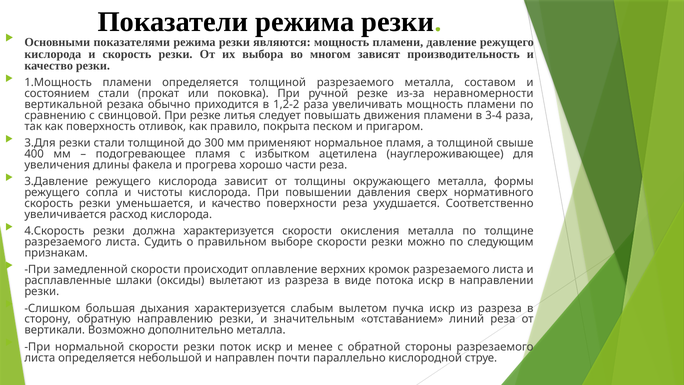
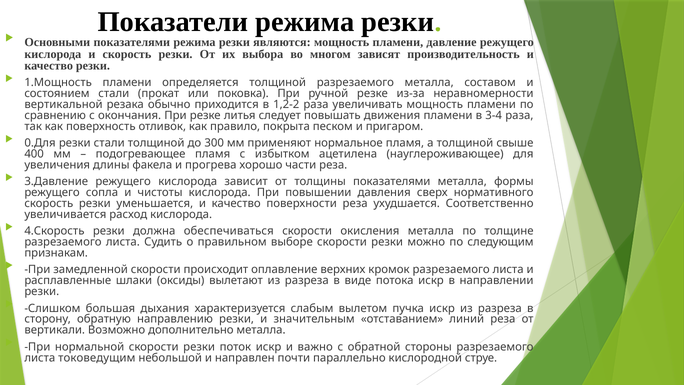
свинцовой: свинцовой -> окончания (130, 115)
3.Для: 3.Для -> 0.Для (40, 143)
толщины окружающего: окружающего -> показателями (392, 182)
должна характеризуется: характеризуется -> обеспечиваться (229, 231)
менее: менее -> важно (315, 347)
листа определяется: определяется -> токоведущим (97, 358)
